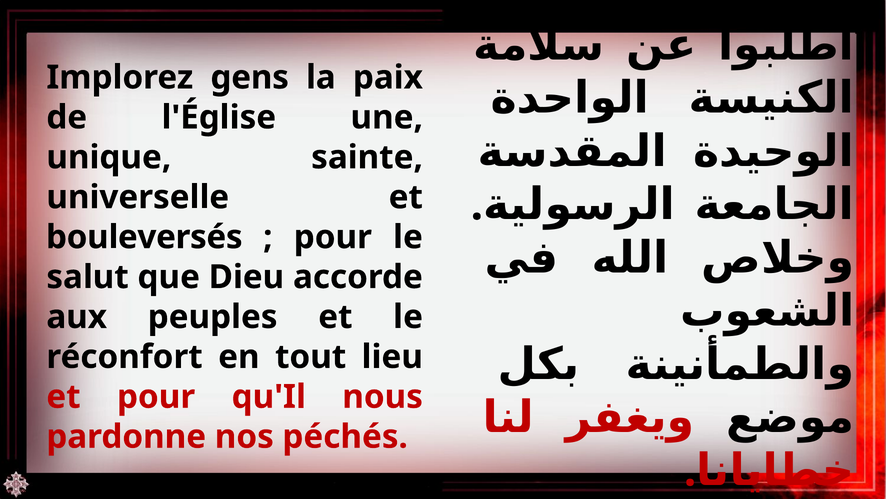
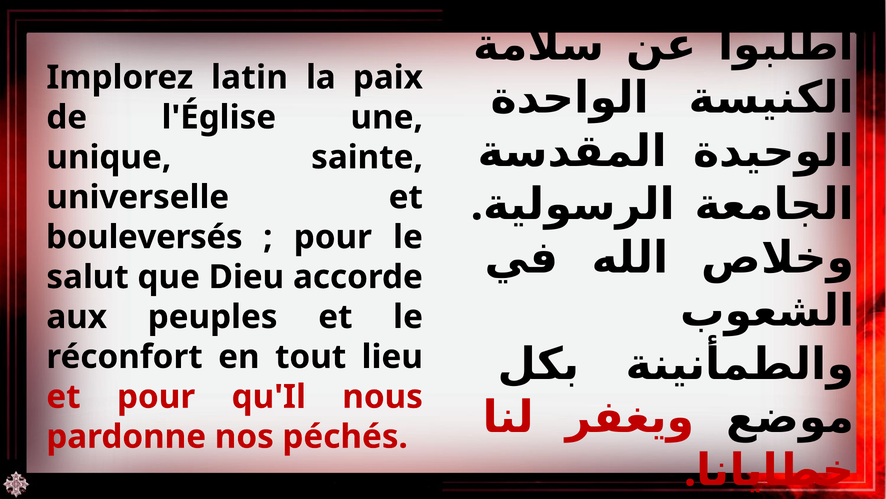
gens: gens -> latin (249, 77)
